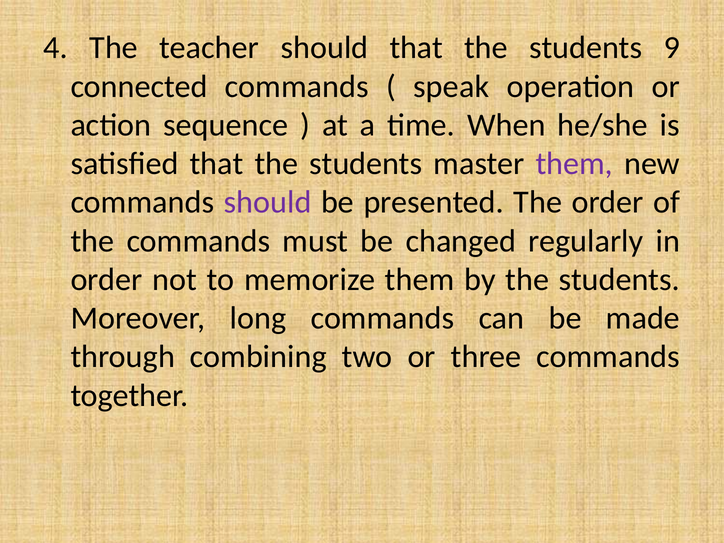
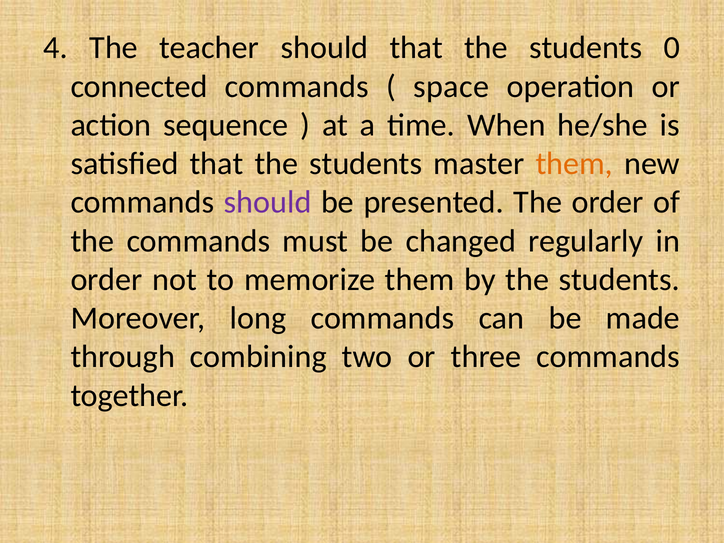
9: 9 -> 0 (672, 48)
speak: speak -> space (451, 86)
them colour: purple -> orange (574, 164)
